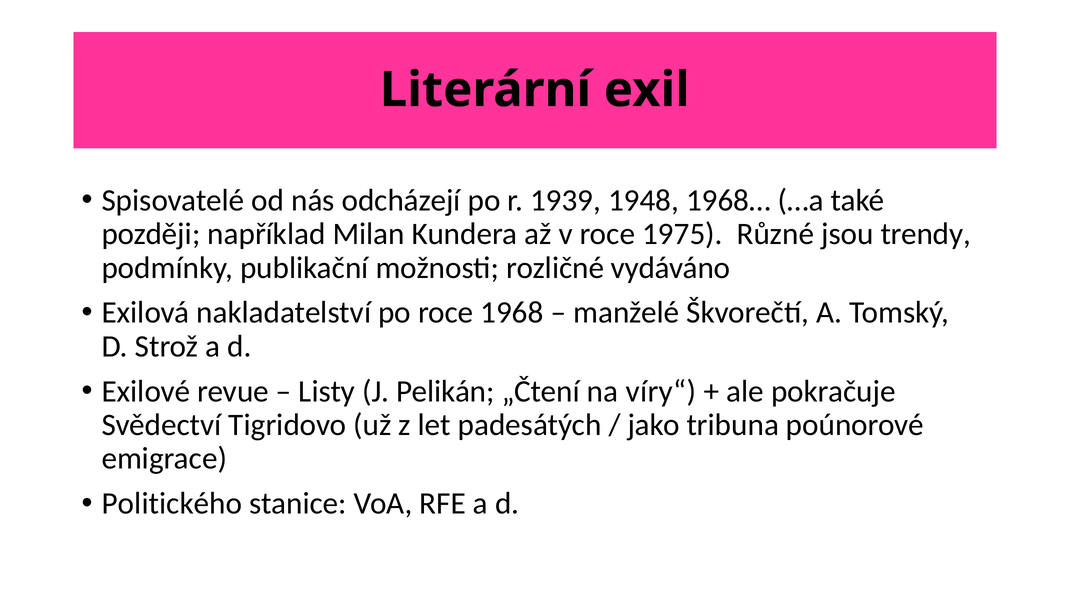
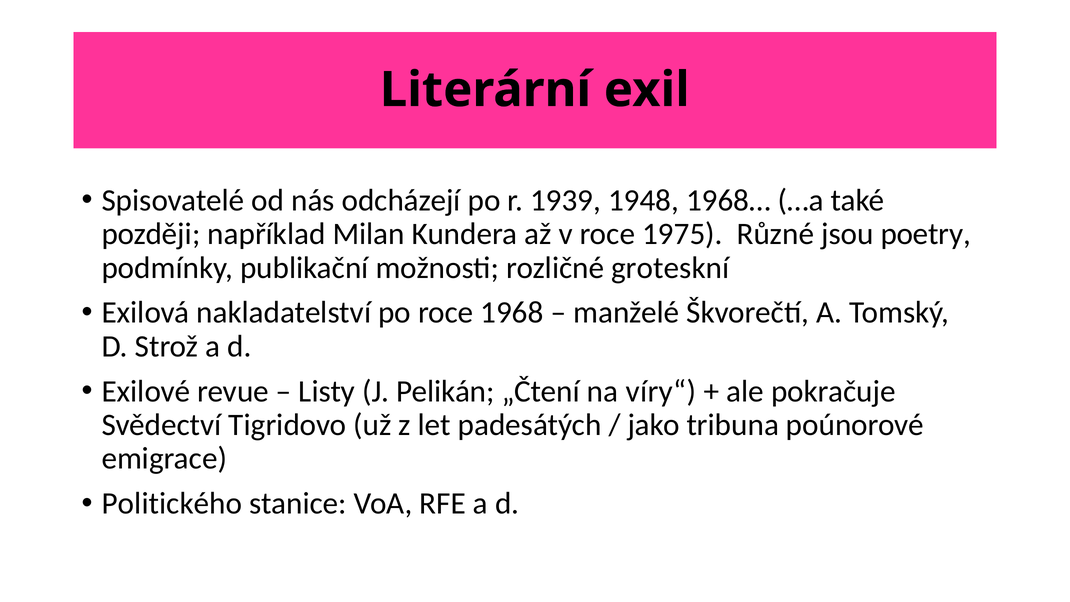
trendy: trendy -> poetry (926, 234)
vydáváno: vydáváno -> groteskní (670, 268)
